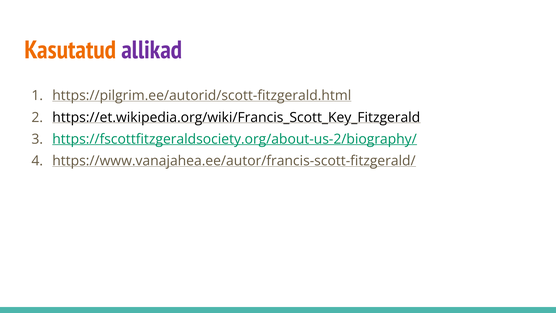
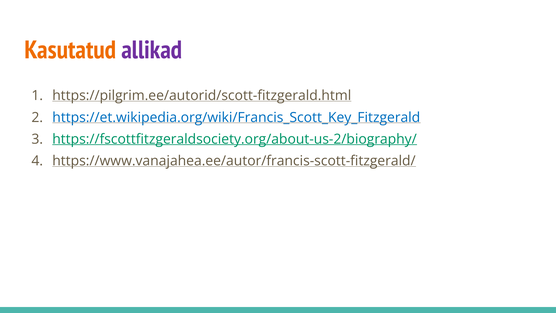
https://et.wikipedia.org/wiki/Francis_Scott_Key_Fitzgerald colour: black -> blue (236, 117)
